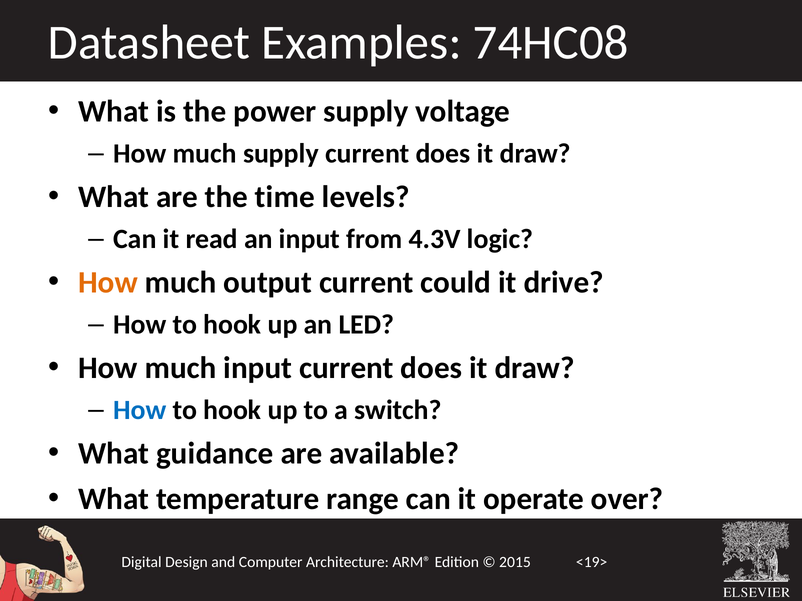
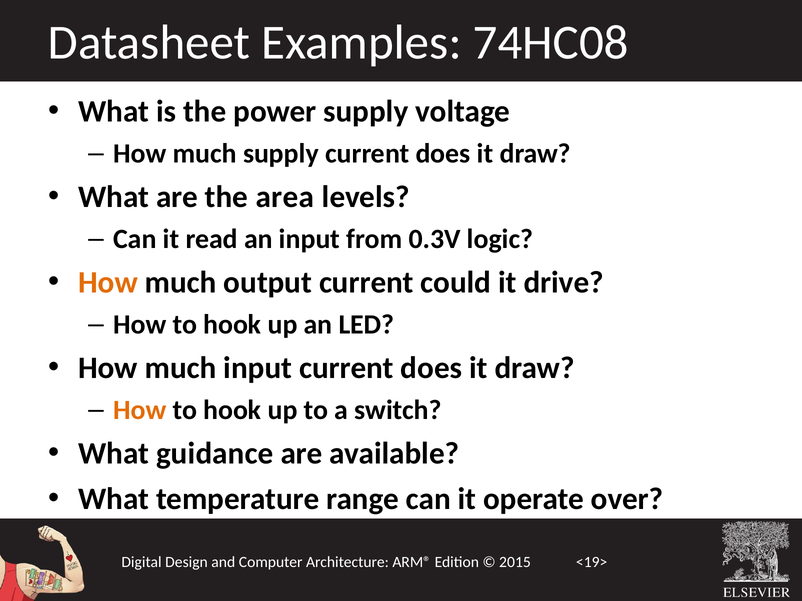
time: time -> area (285, 197)
4.3V: 4.3V -> 0.3V (435, 239)
How colour: blue -> orange (140, 411)
